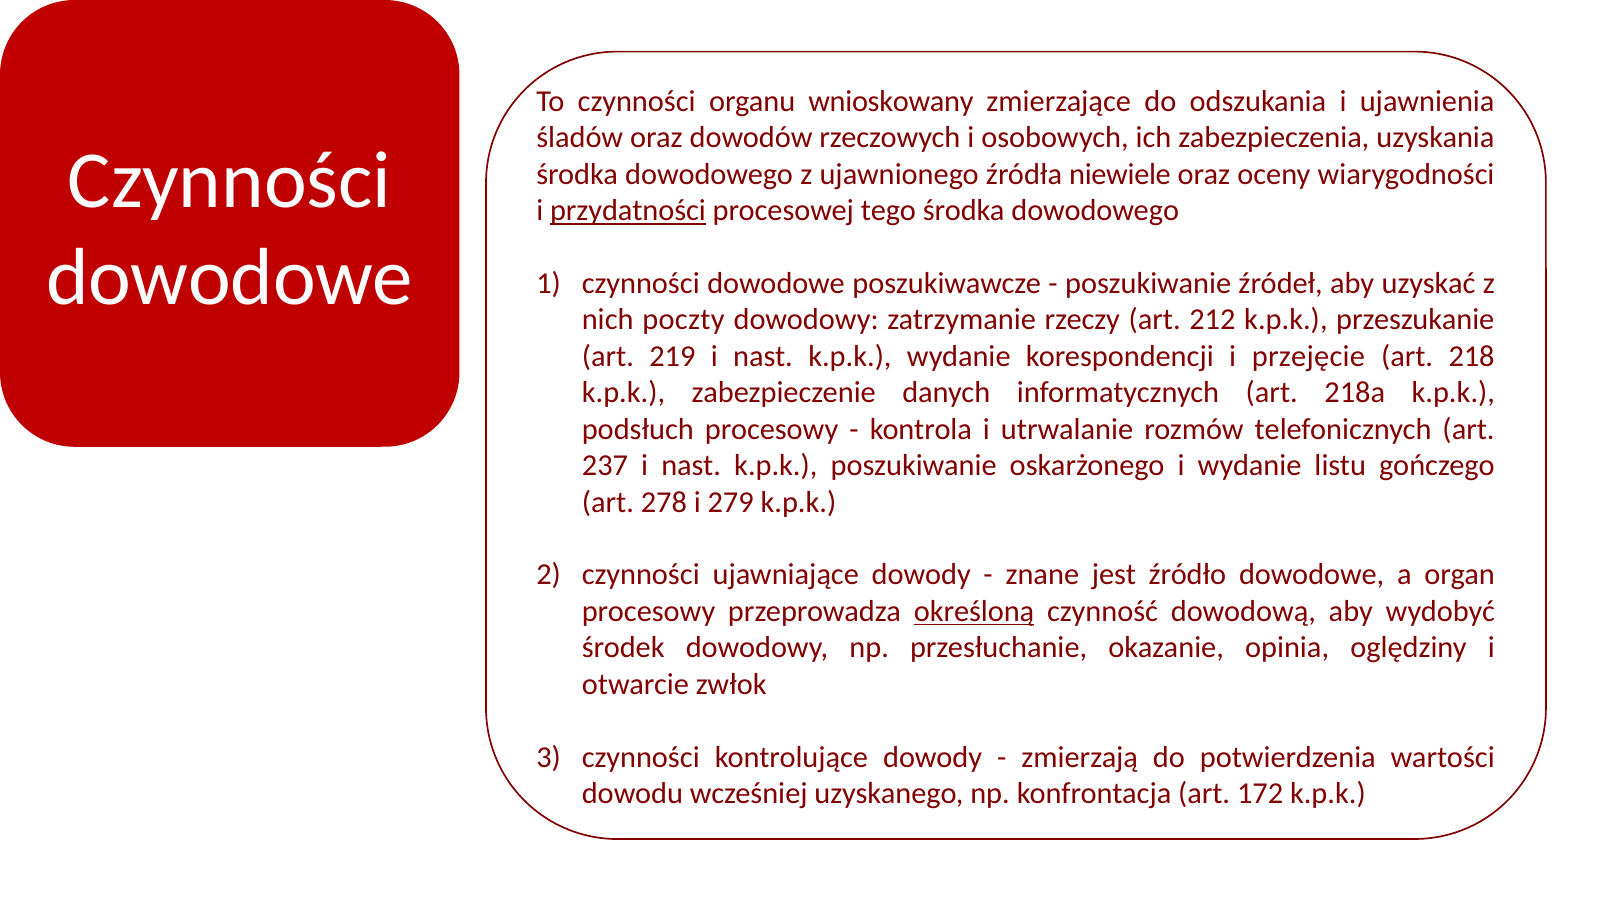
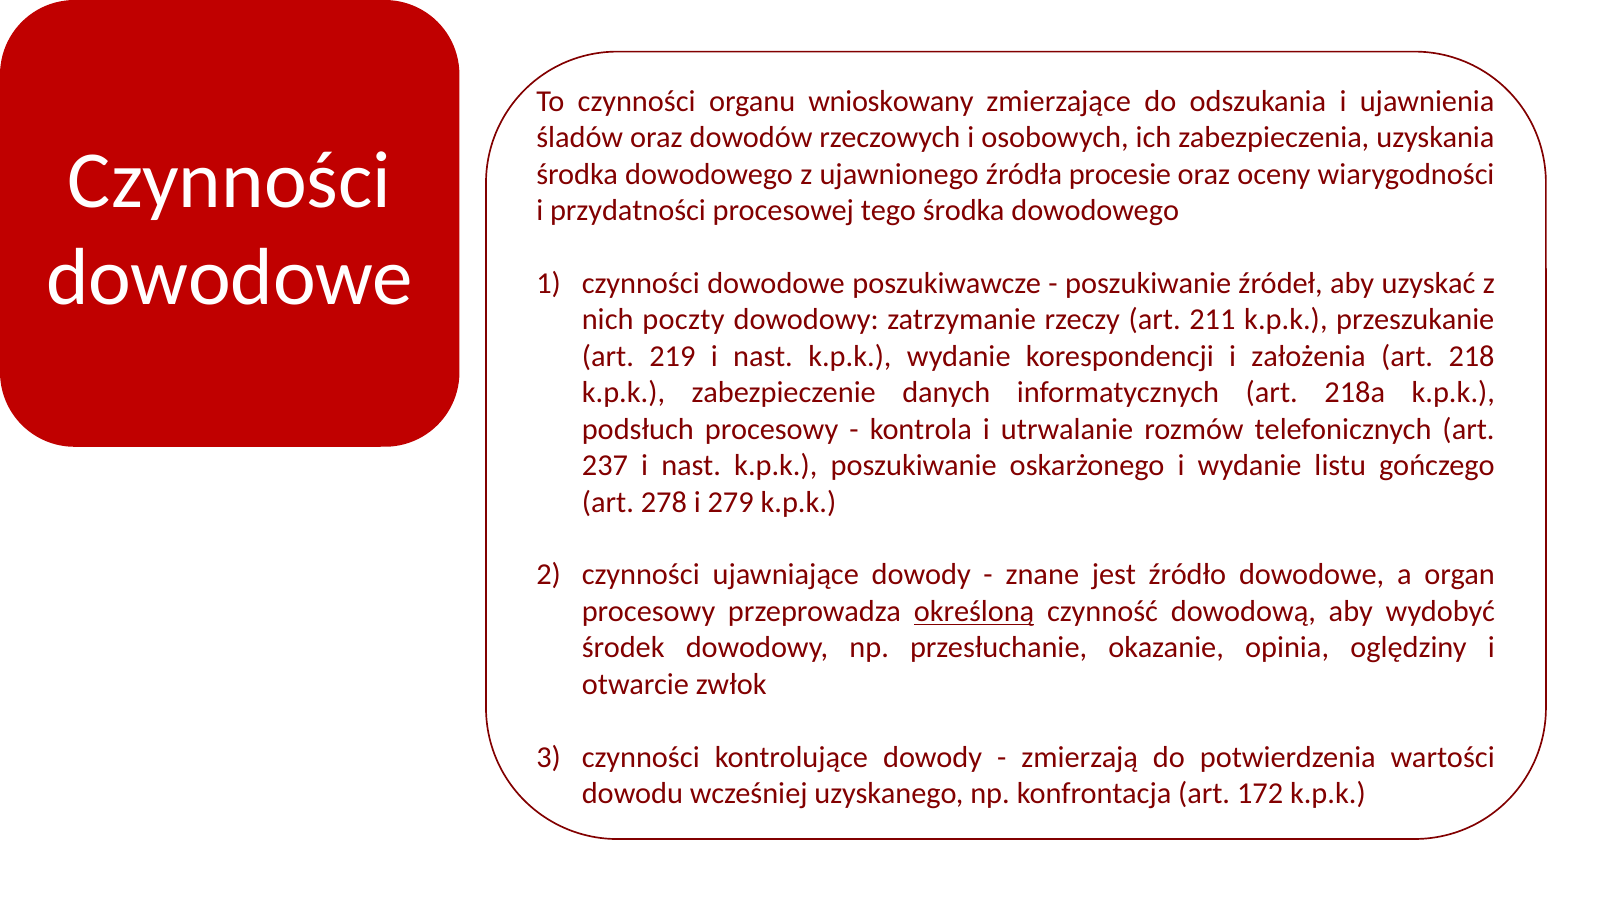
niewiele: niewiele -> procesie (1120, 174)
przydatności underline: present -> none (628, 211)
212: 212 -> 211 (1212, 320)
przejęcie: przejęcie -> założenia (1309, 356)
